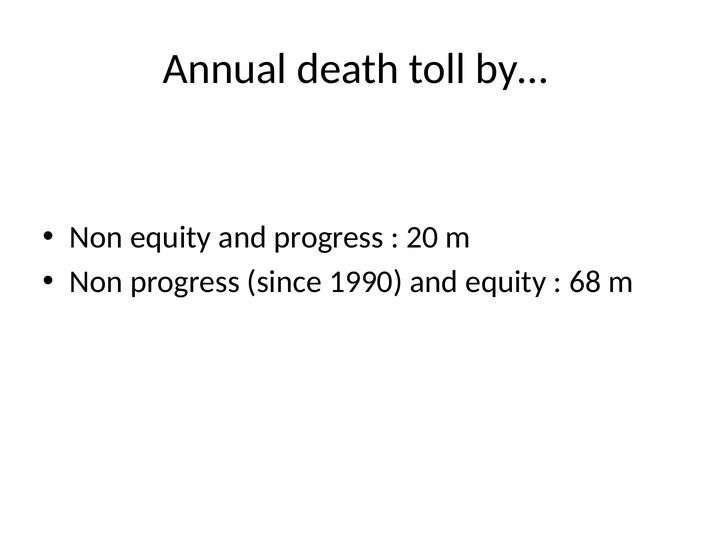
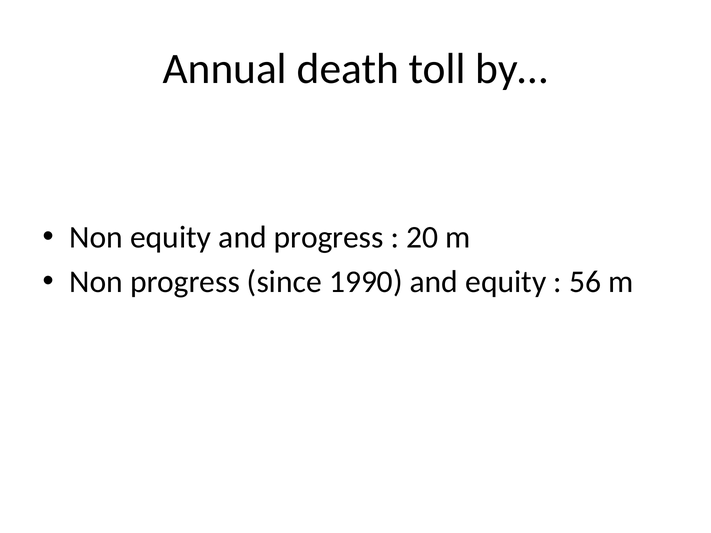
68: 68 -> 56 (585, 282)
